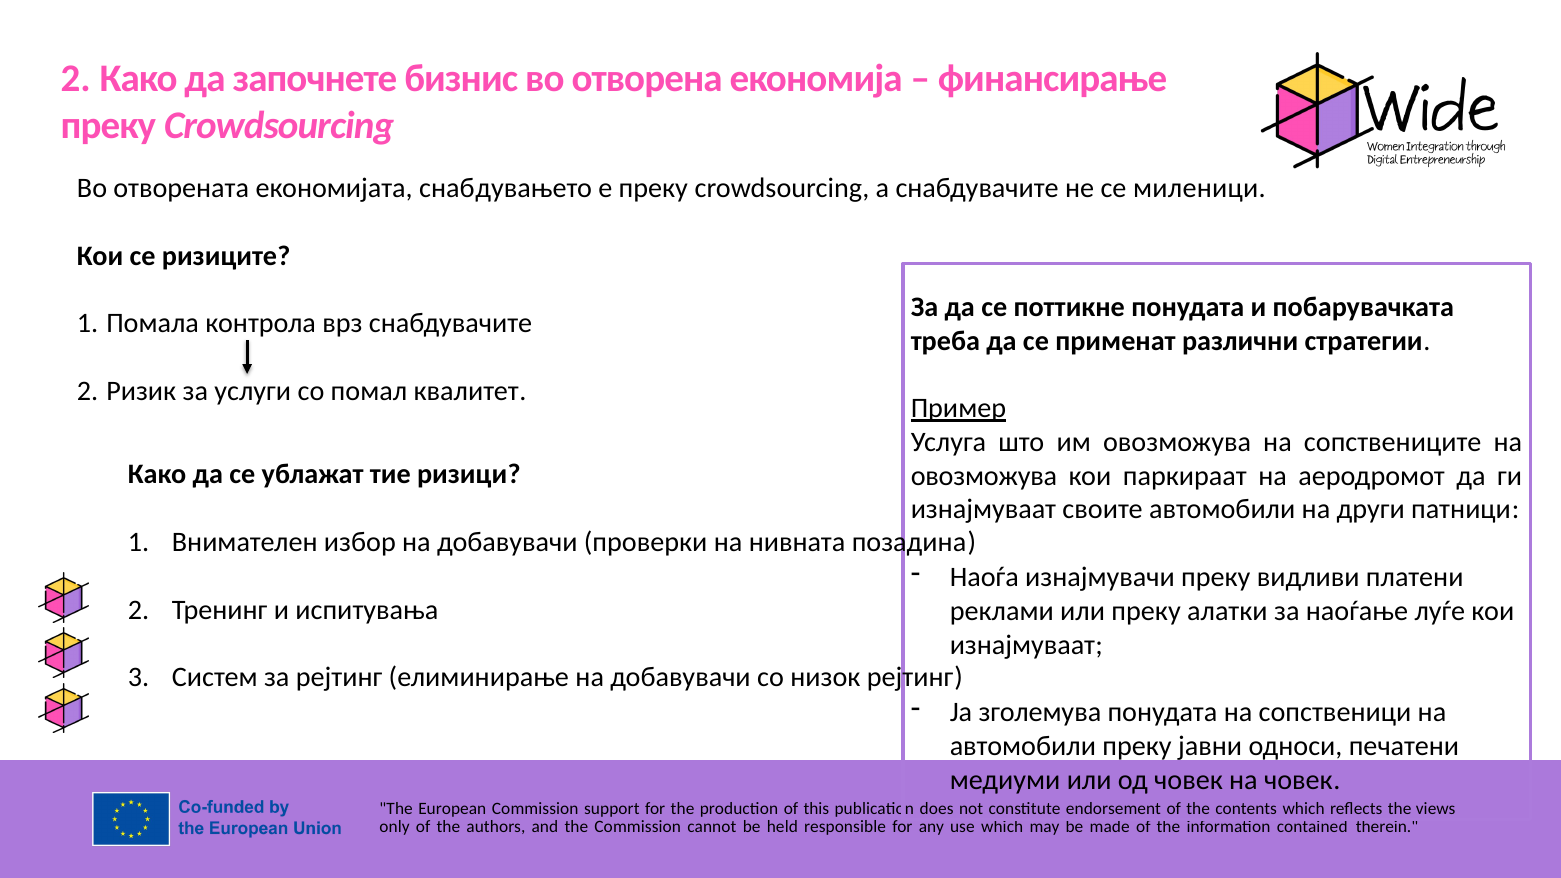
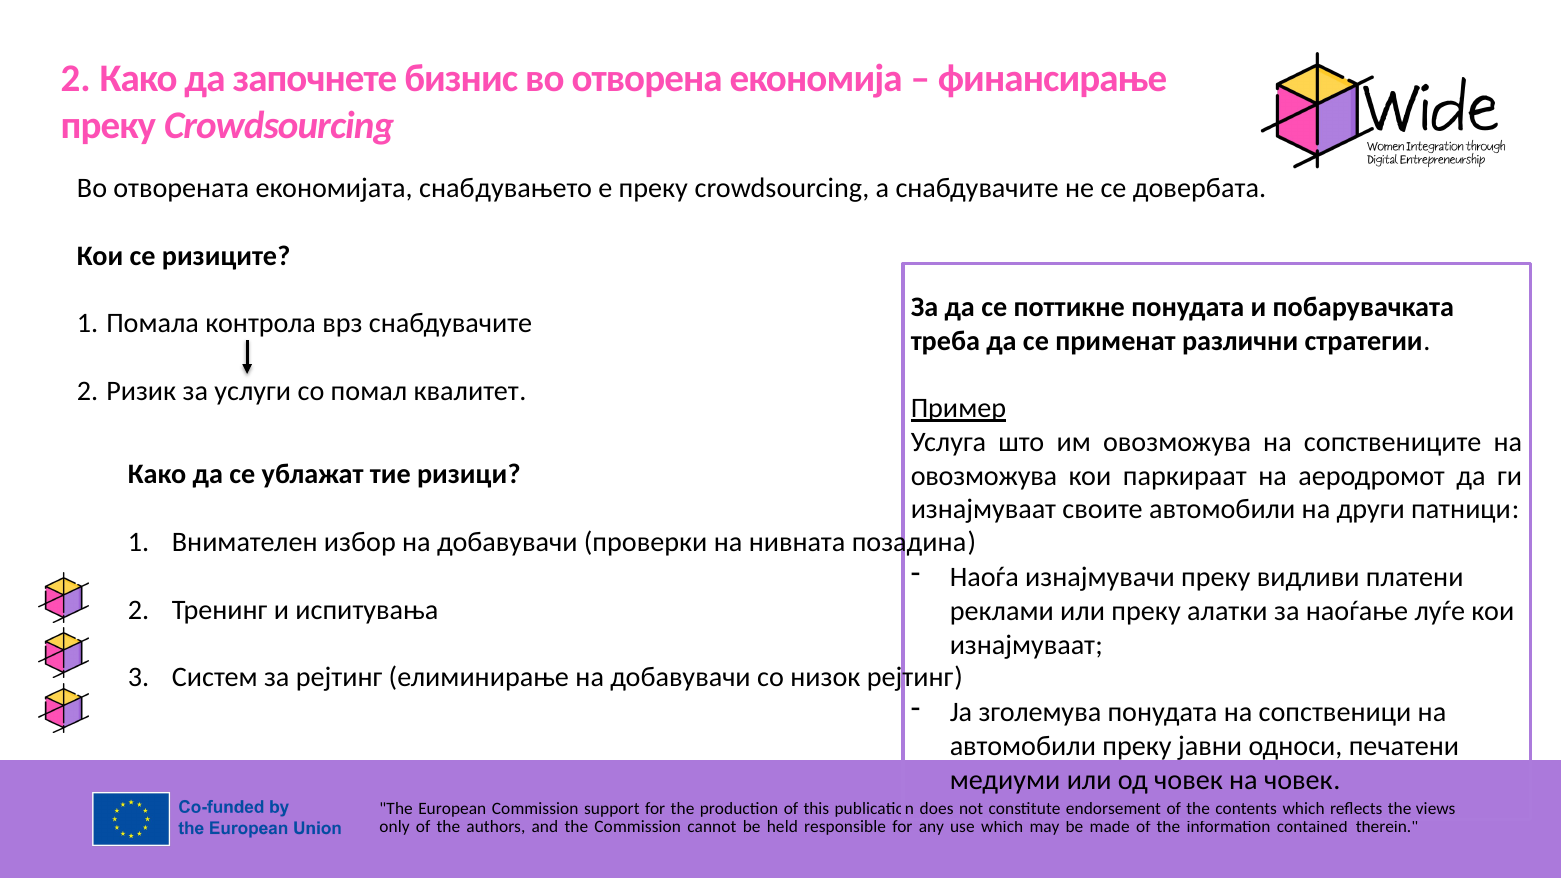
миленици: миленици -> довербата (1200, 188)
